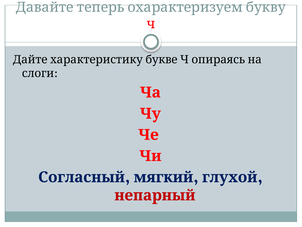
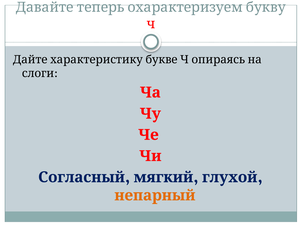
непарный colour: red -> orange (155, 195)
